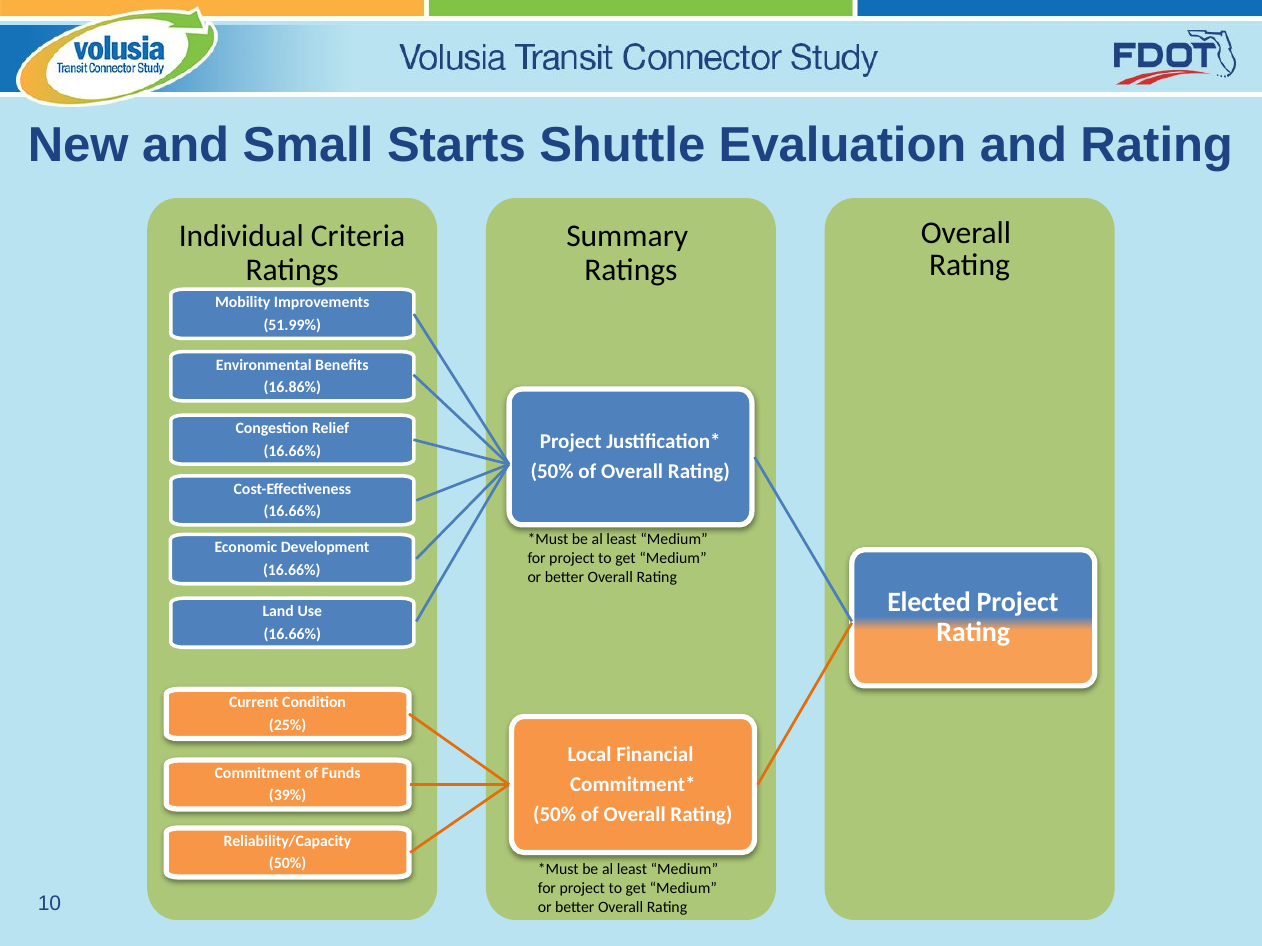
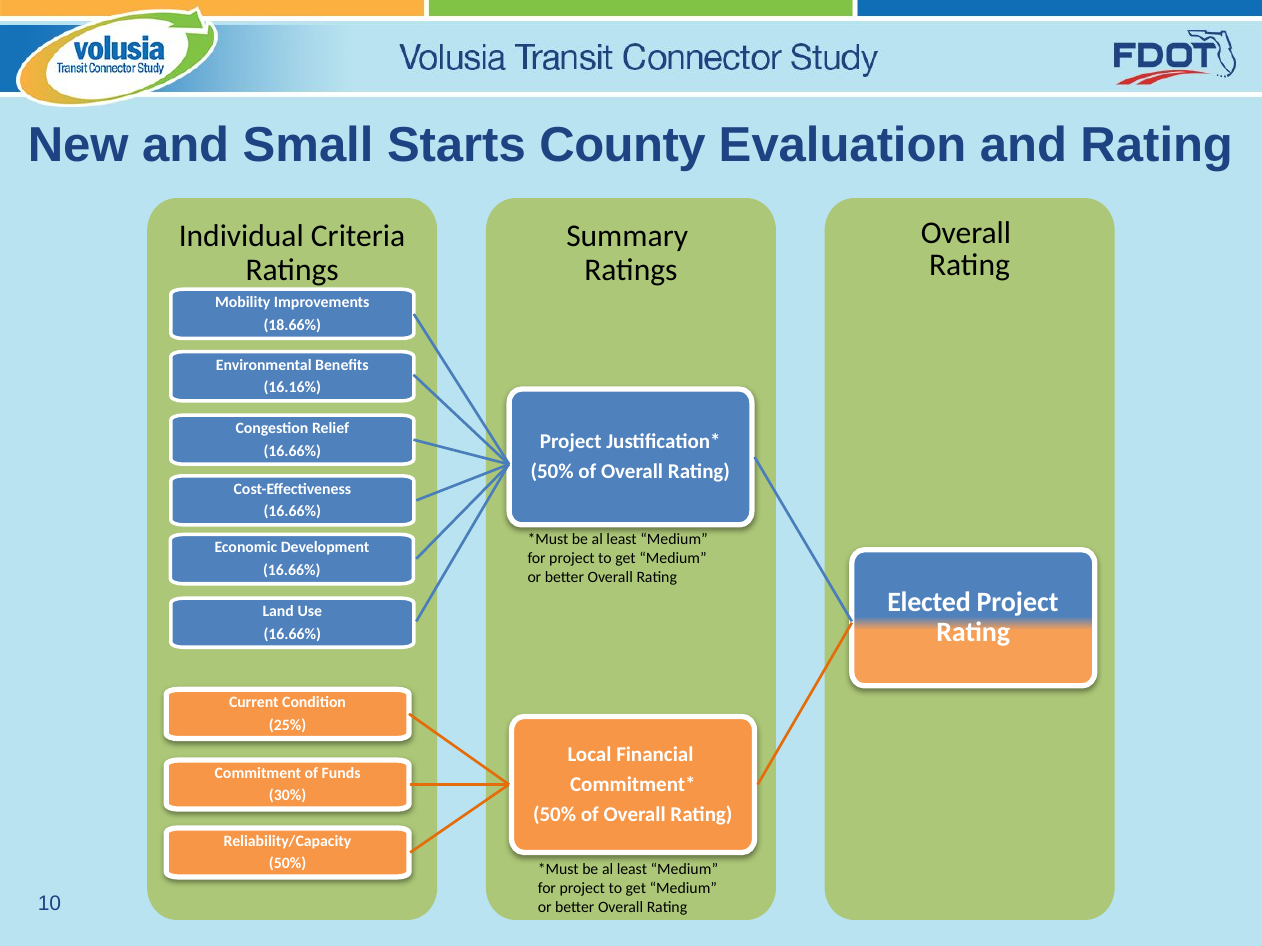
Shuttle: Shuttle -> County (623, 145)
51.99%: 51.99% -> 18.66% (292, 325)
16.86%: 16.86% -> 16.16% (292, 388)
39%: 39% -> 30% (288, 796)
